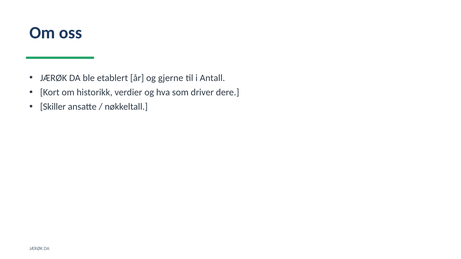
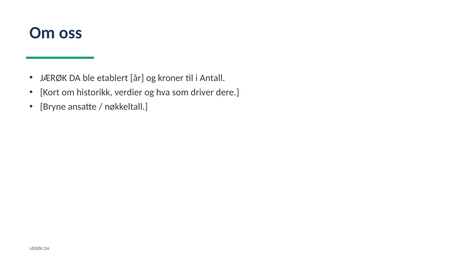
gjerne: gjerne -> kroner (171, 78)
Skiller: Skiller -> Bryne (53, 107)
